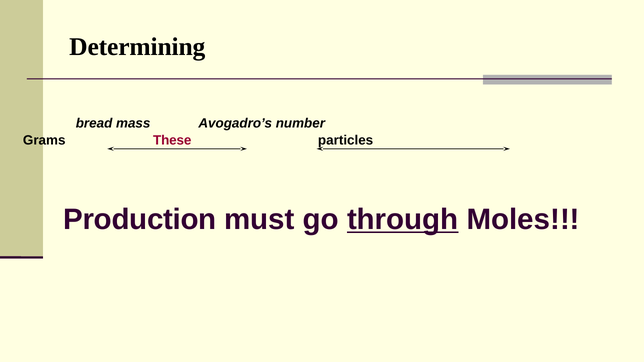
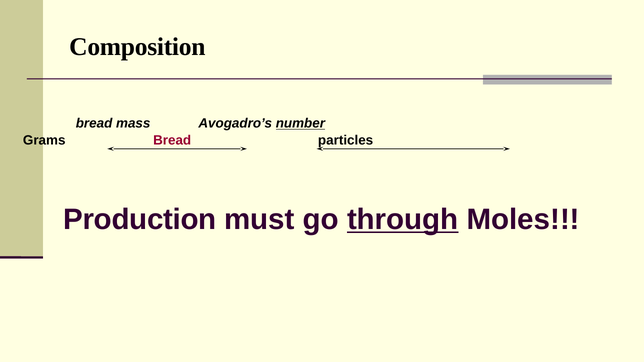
Determining: Determining -> Composition (137, 47)
number underline: none -> present (300, 124)
Grams These: These -> Bread (172, 140)
